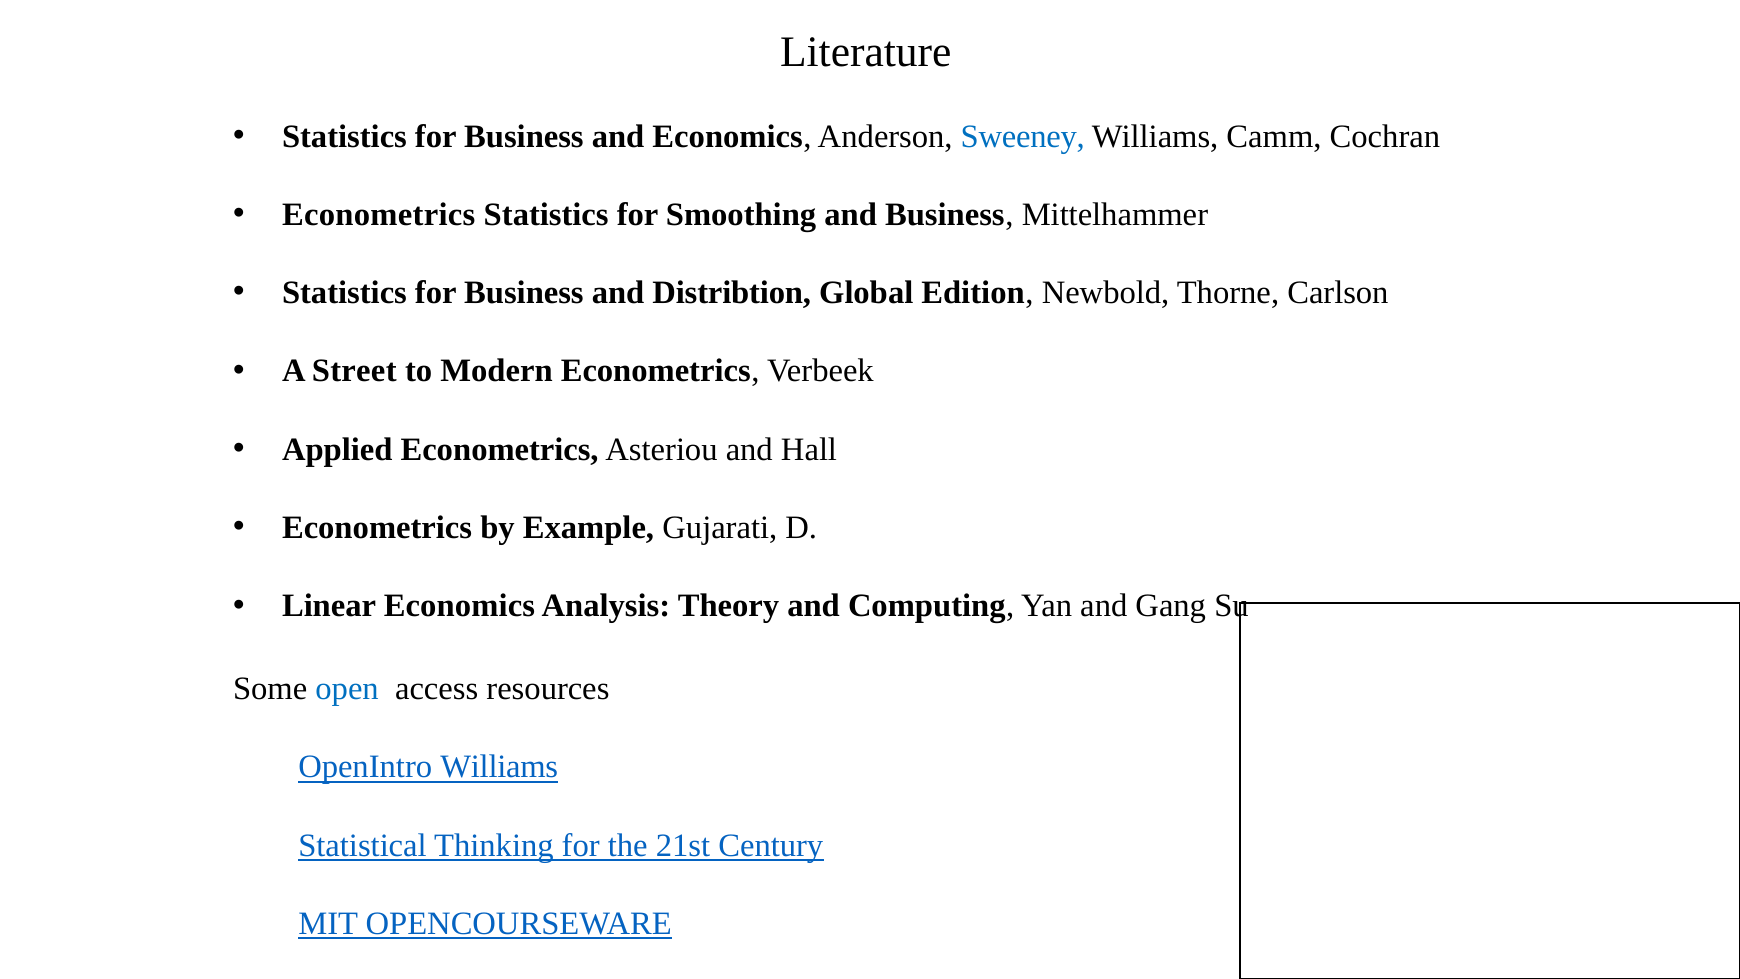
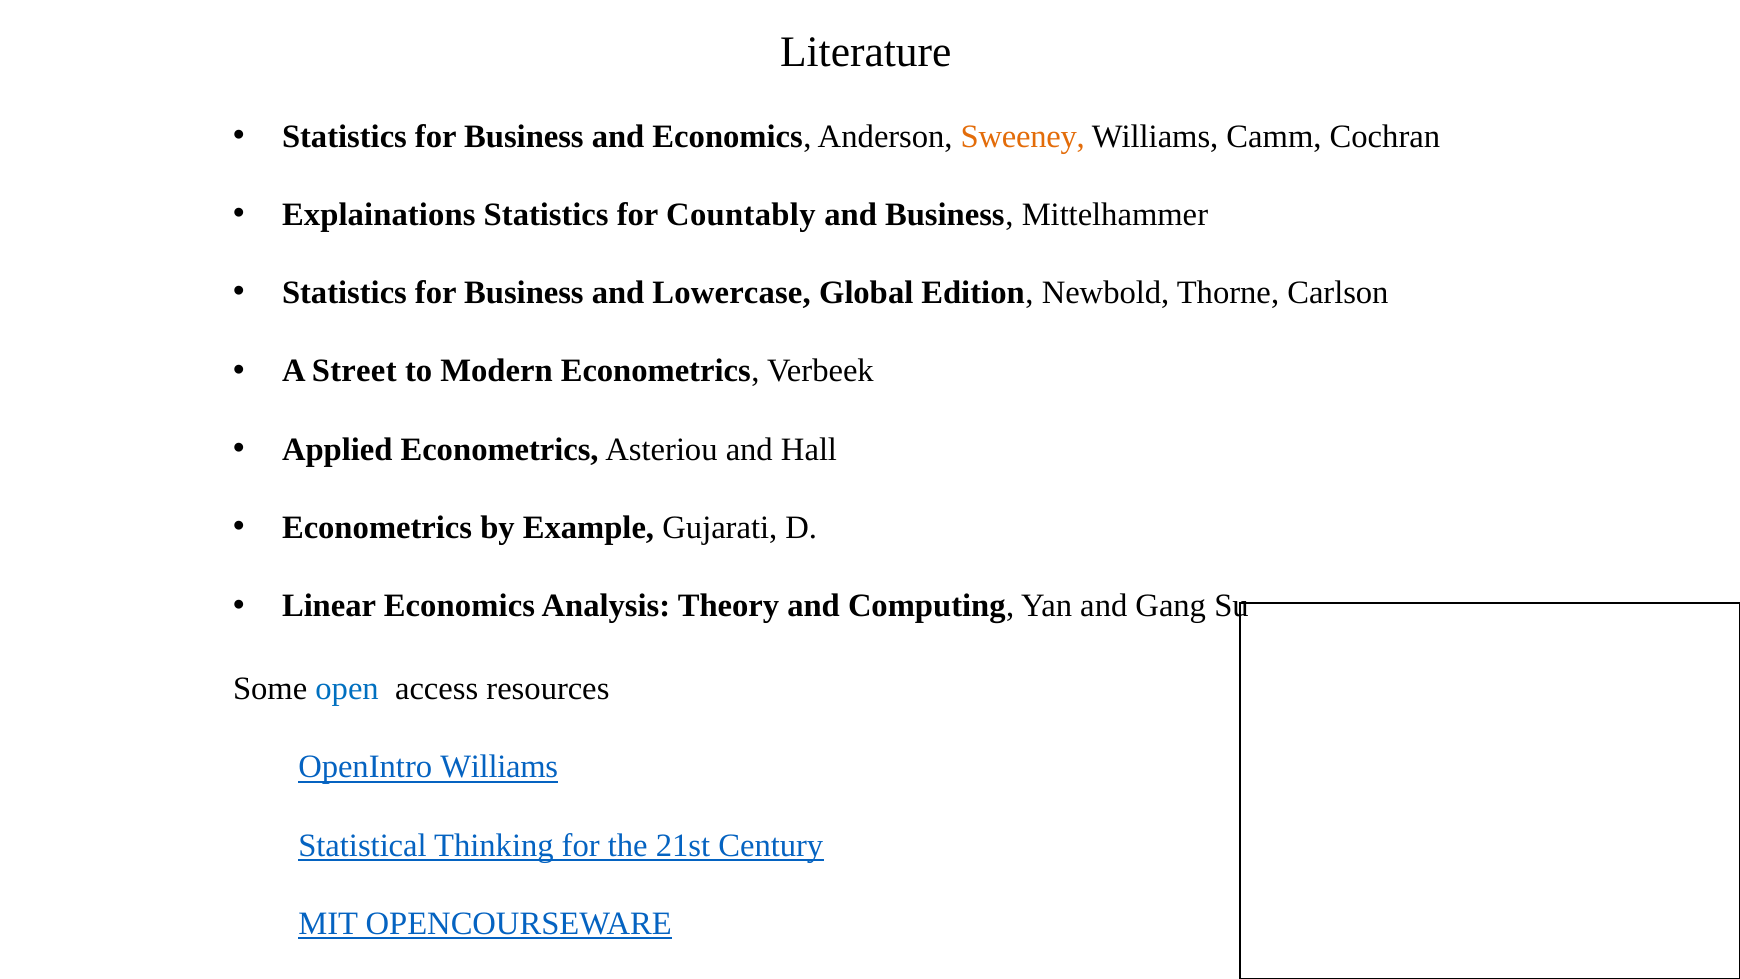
Sweeney colour: blue -> orange (1023, 136)
Econometrics: Econometrics -> Explainations (379, 215)
Smoothing: Smoothing -> Countably (741, 215)
Distribtion: Distribtion -> Lowercase (732, 293)
